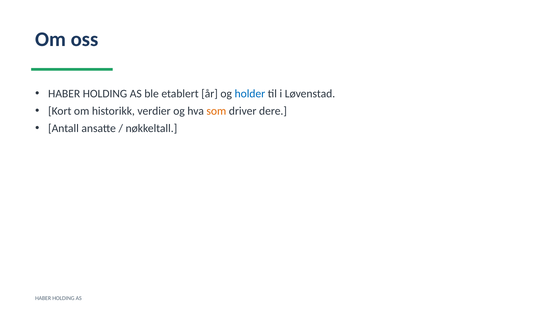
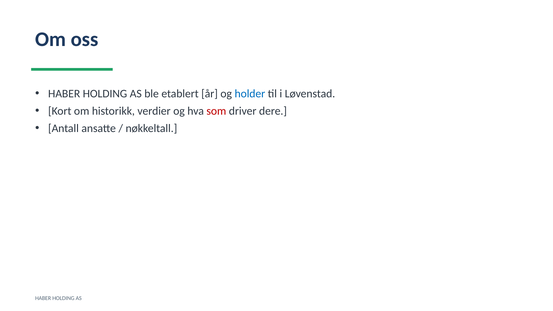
som colour: orange -> red (216, 111)
